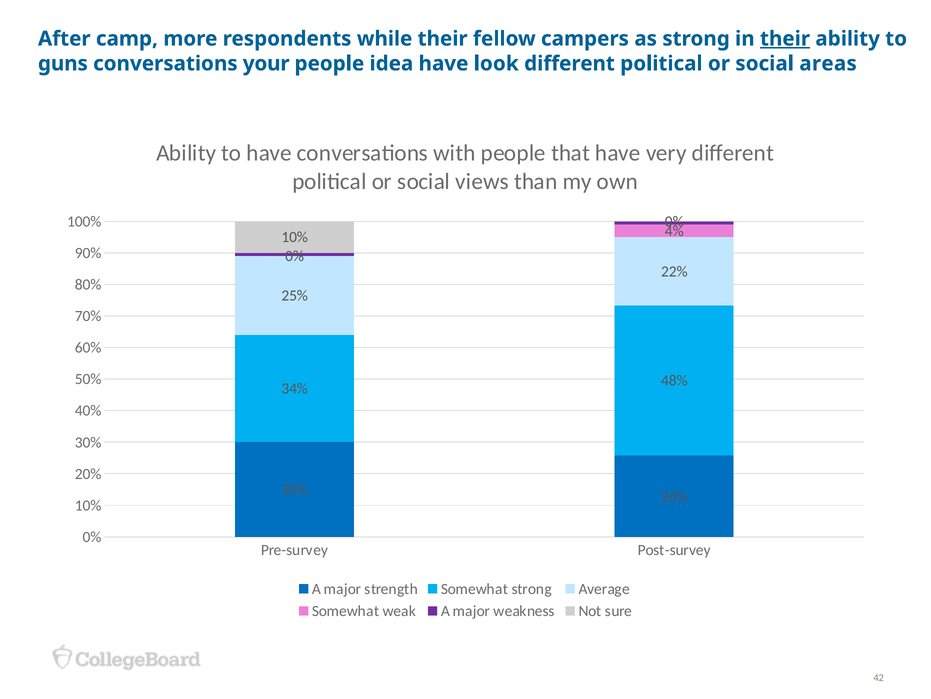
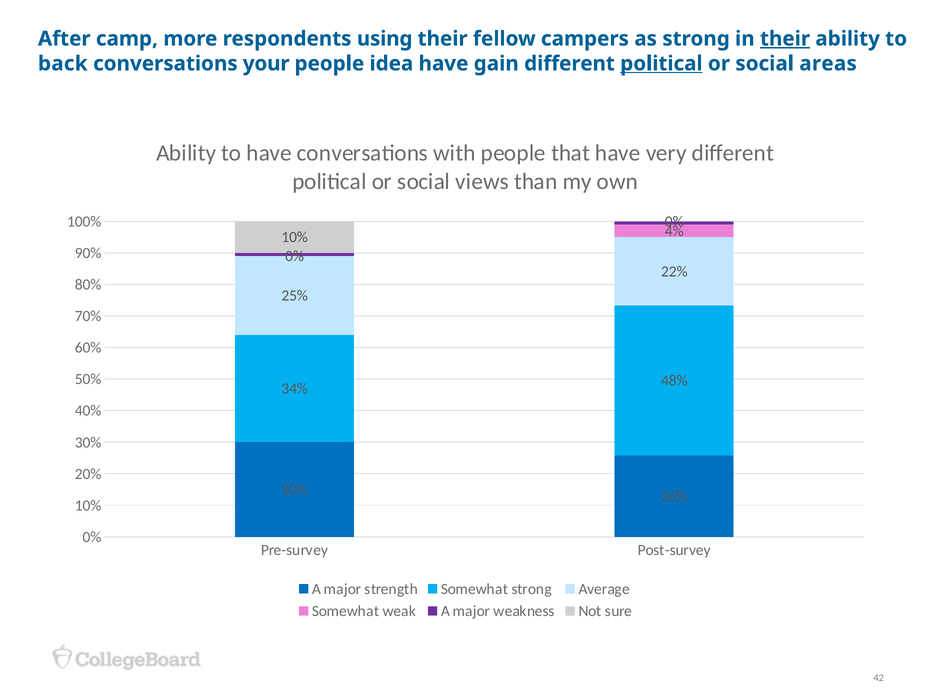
while: while -> using (385, 39)
guns: guns -> back (63, 64)
look: look -> gain (496, 64)
political underline: none -> present (661, 64)
